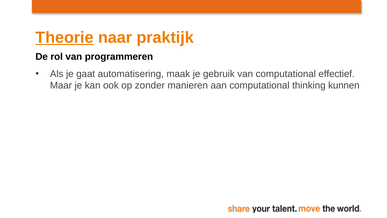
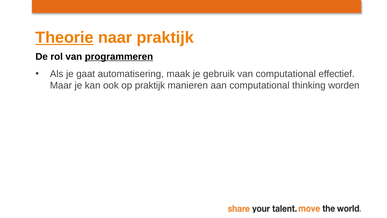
programmeren underline: none -> present (119, 57)
op zonder: zonder -> praktijk (150, 85)
kunnen: kunnen -> worden (344, 85)
